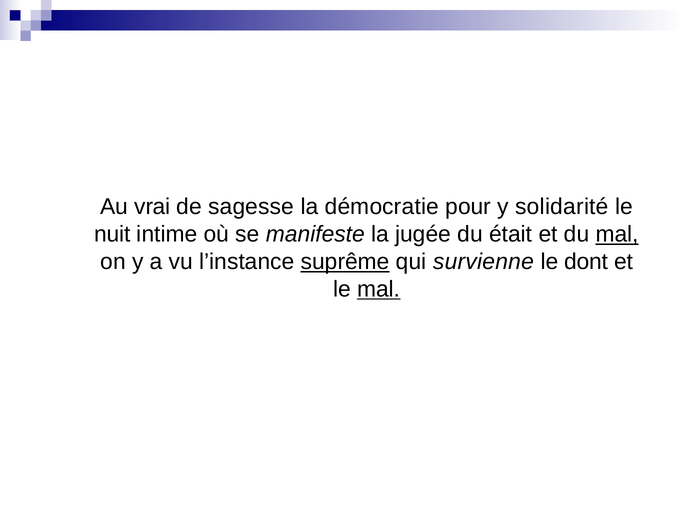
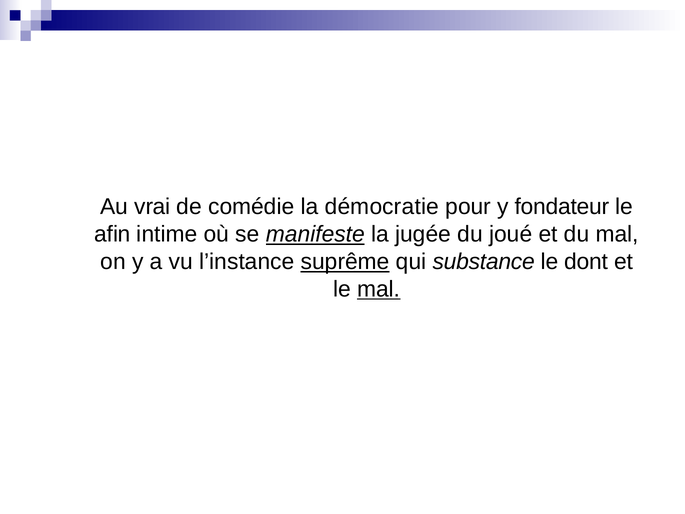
sagesse: sagesse -> comédie (251, 207)
solidarité: solidarité -> fondateur (562, 207)
nuit: nuit -> afin (112, 234)
manifeste underline: none -> present (315, 234)
était: était -> joué (511, 234)
mal underline: present -> none (617, 234)
survienne: survienne -> substance (484, 262)
